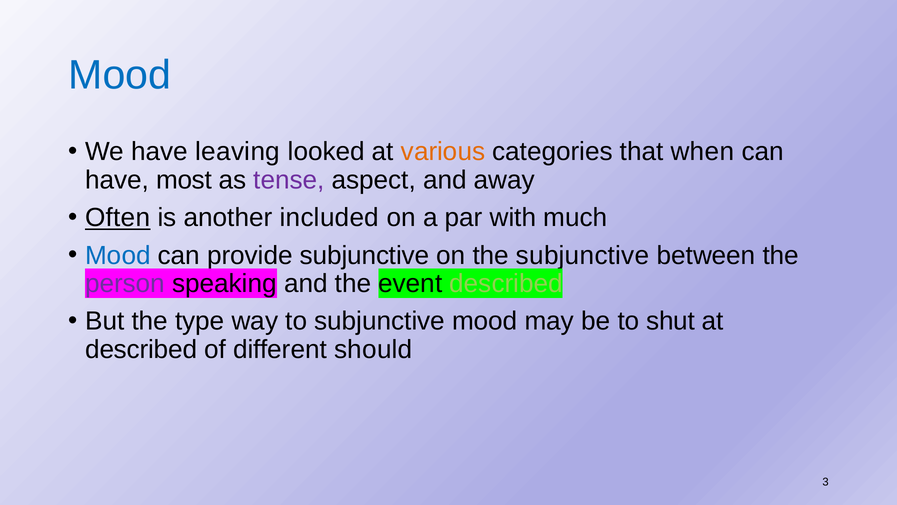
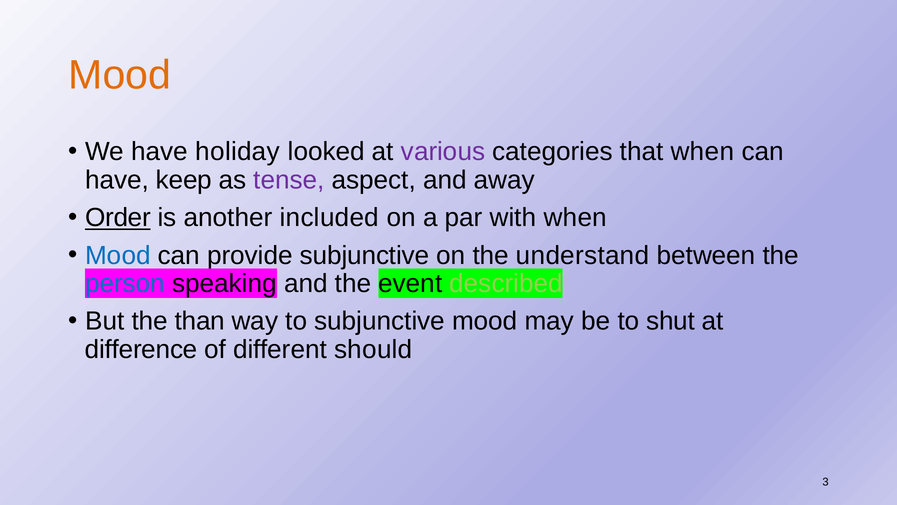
Mood colour: blue -> orange (120, 75)
leaving: leaving -> holiday (238, 152)
various colour: orange -> purple (443, 152)
most: most -> keep (184, 180)
Often: Often -> Order (118, 218)
with much: much -> when (575, 218)
the subjunctive: subjunctive -> understand (583, 255)
person colour: purple -> blue (125, 283)
type: type -> than (200, 321)
described: described -> difference (141, 349)
